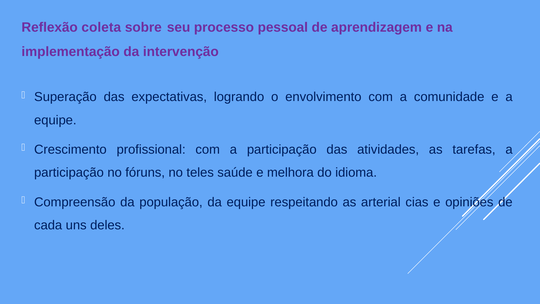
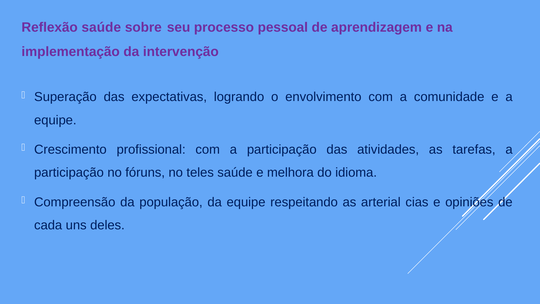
Reﬂexão coleta: coleta -> saúde (101, 27)
